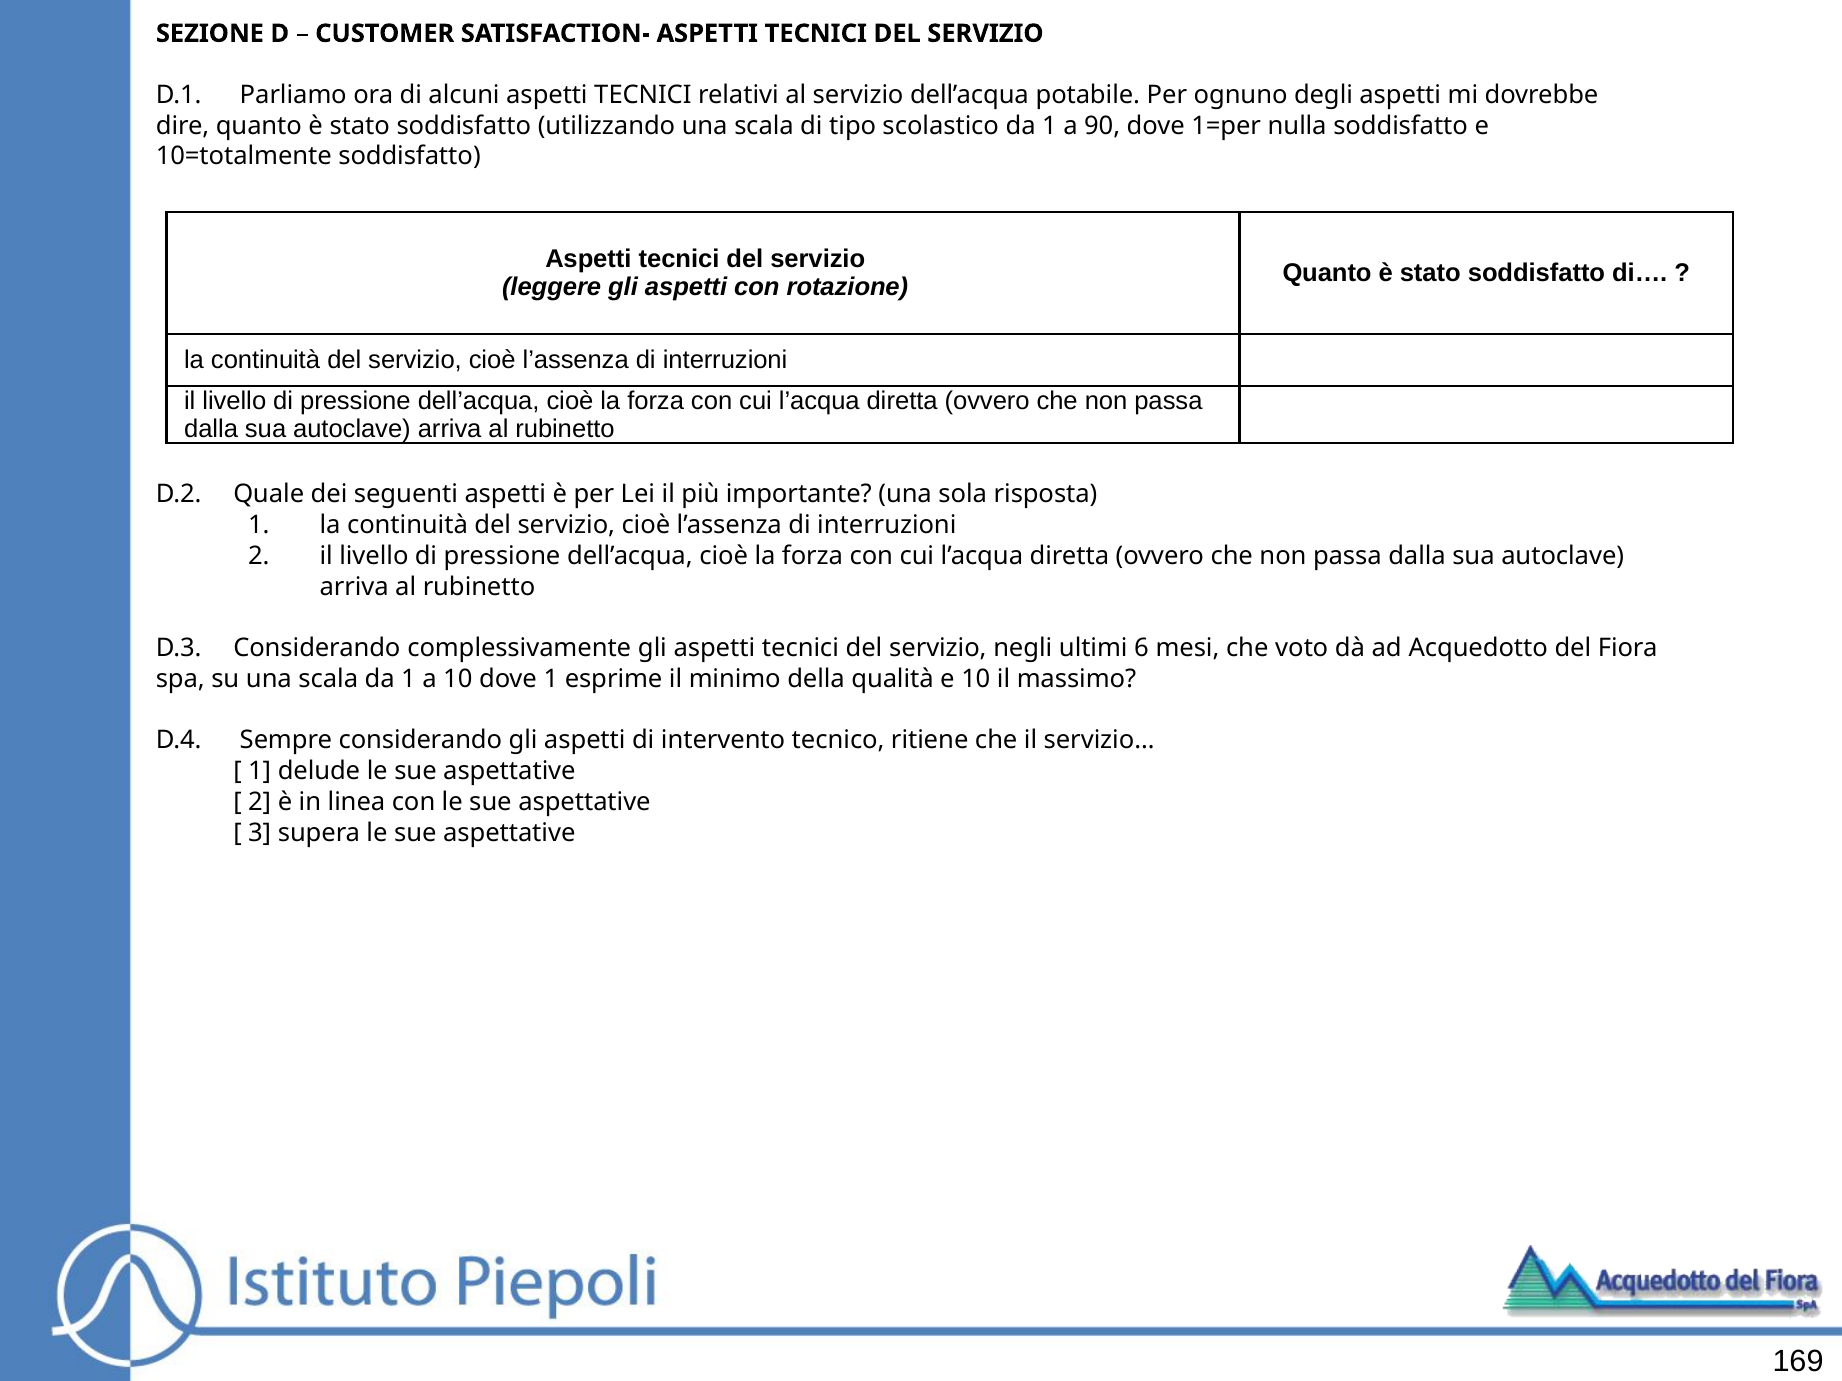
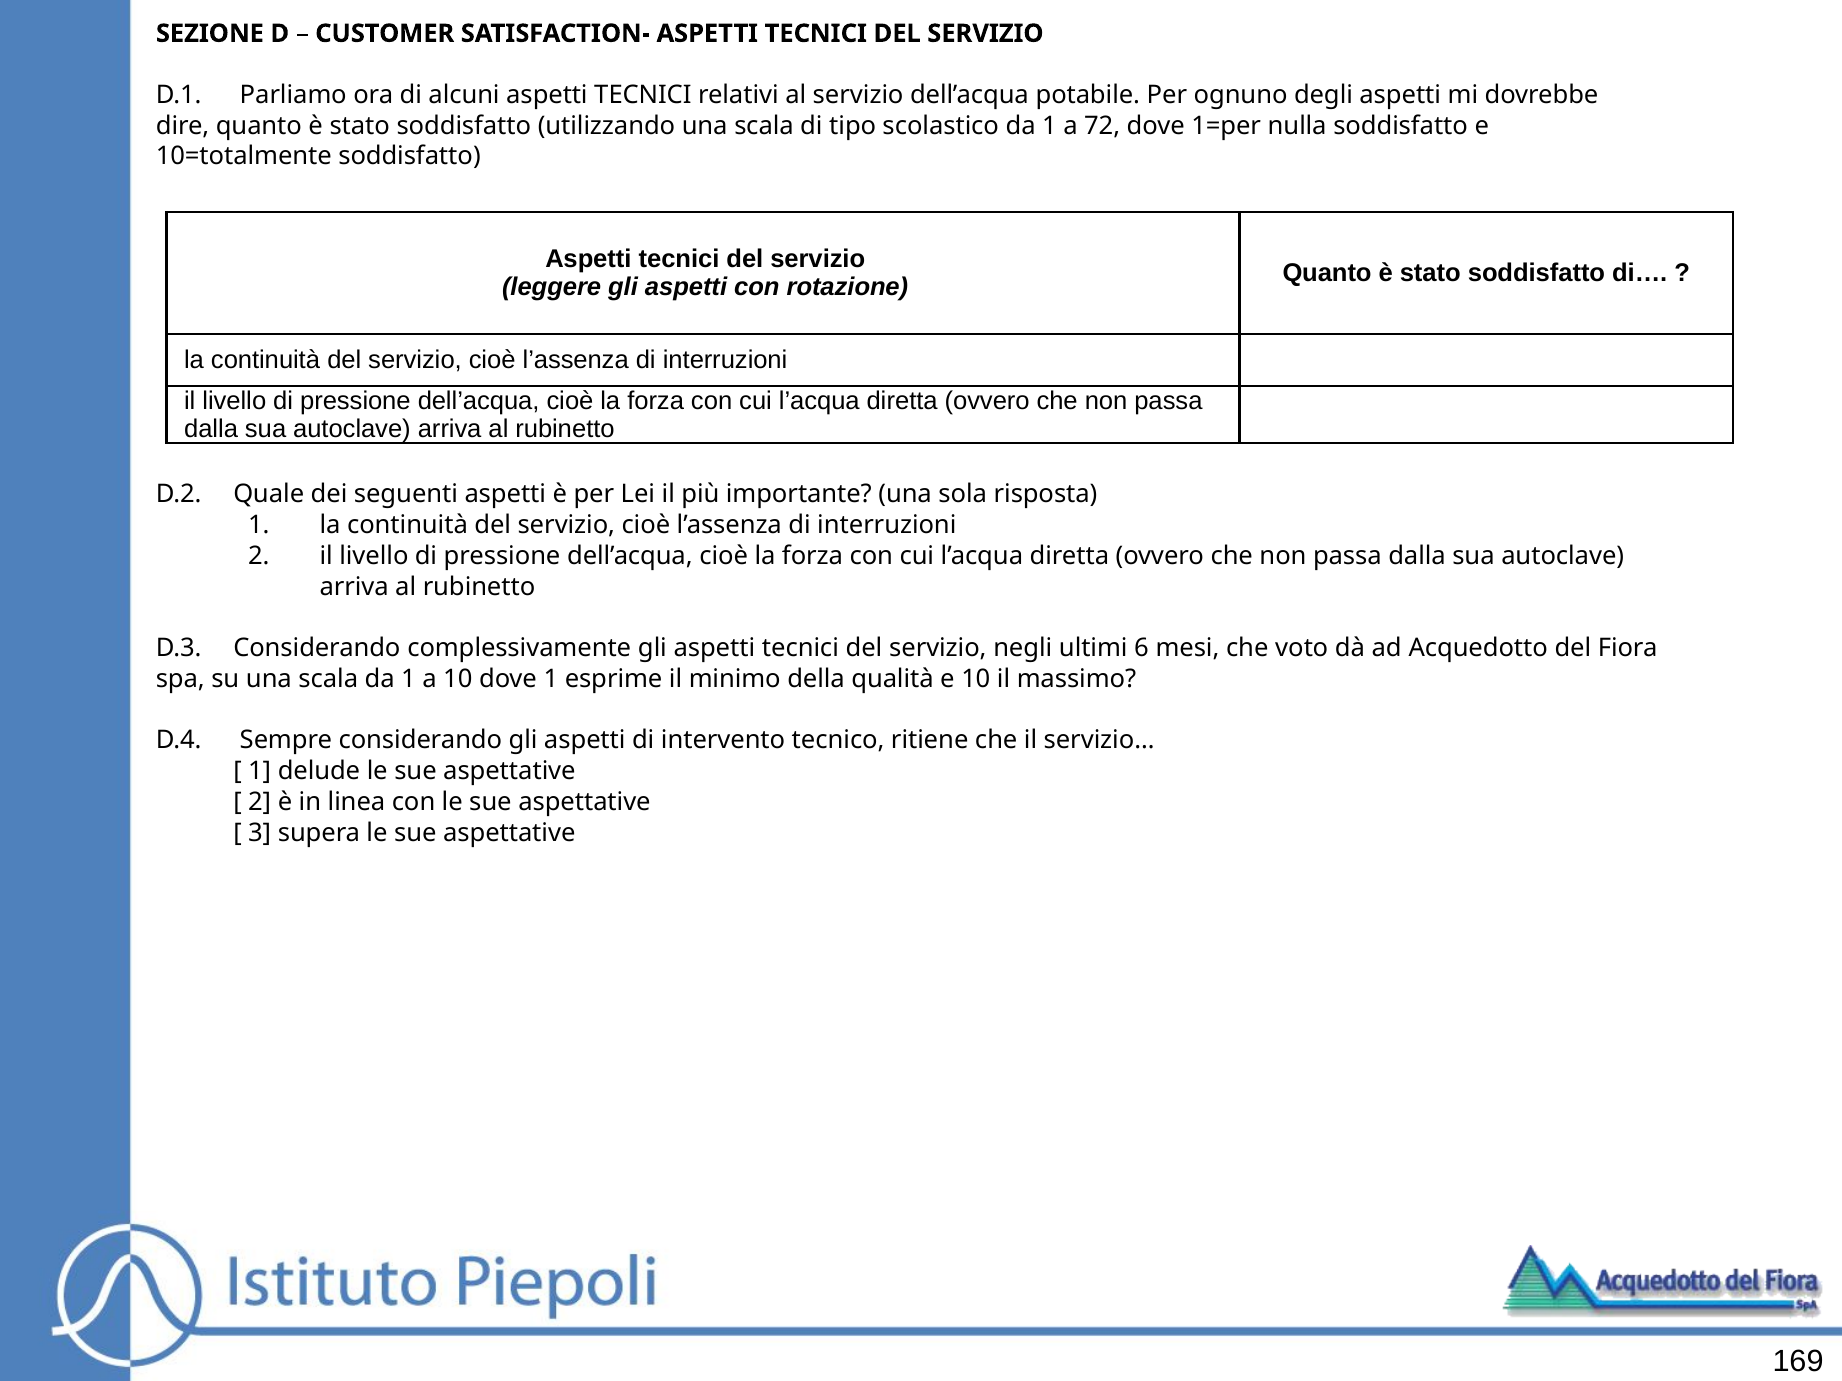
90: 90 -> 72 (1102, 126)
